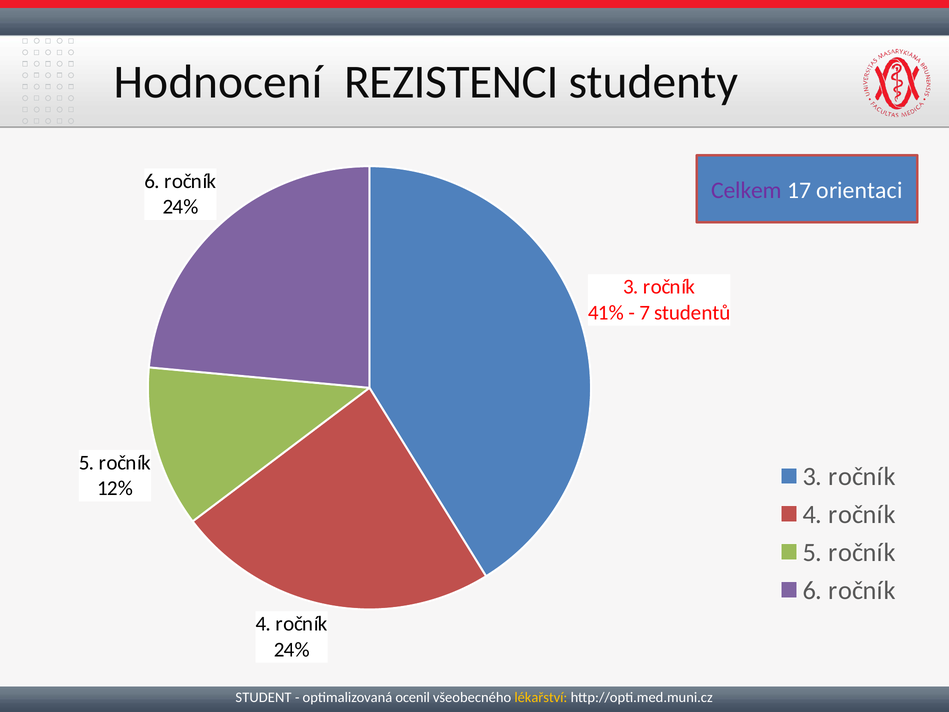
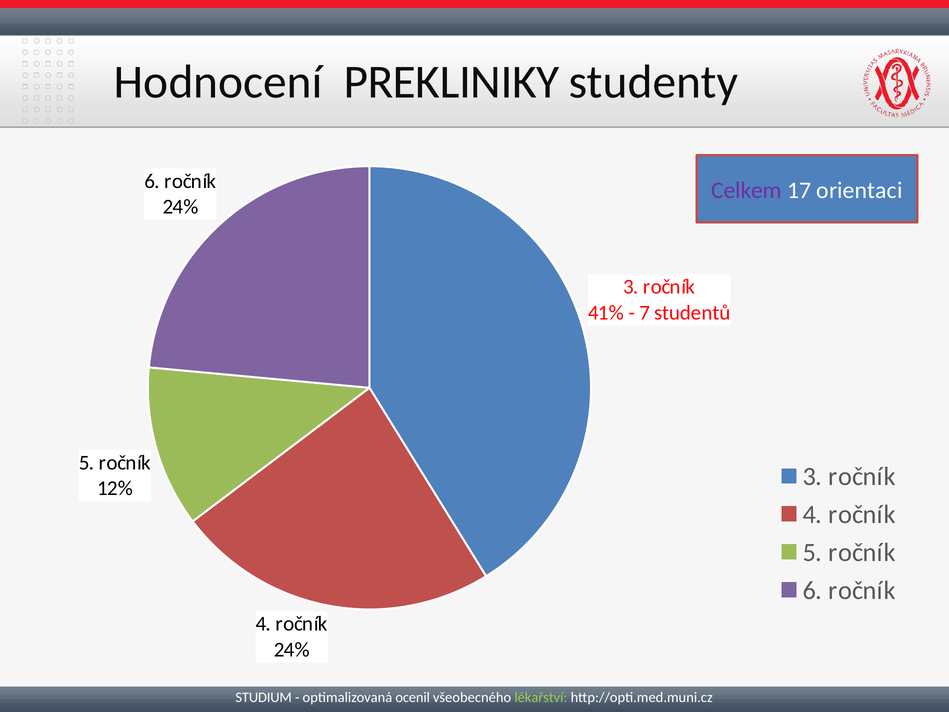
REZISTENCI: REZISTENCI -> PREKLINIKY (451, 82)
STUDENT: STUDENT -> STUDIUM (264, 697)
lékařství colour: yellow -> light green (541, 697)
